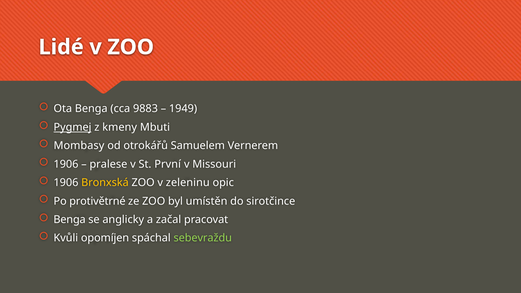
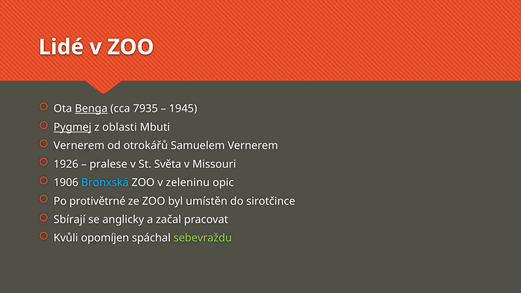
Benga underline: none -> present (91, 109)
9883: 9883 -> 7935 (145, 109)
1949: 1949 -> 1945 (183, 109)
kmeny: kmeny -> oblasti (120, 127)
Mombasy: Mombasy -> Vernerem (79, 146)
1906: 1906 -> 1926 (66, 164)
První: První -> Světa (168, 164)
Bronxská colour: yellow -> light blue (105, 183)
Benga: Benga -> Sbírají (69, 220)
